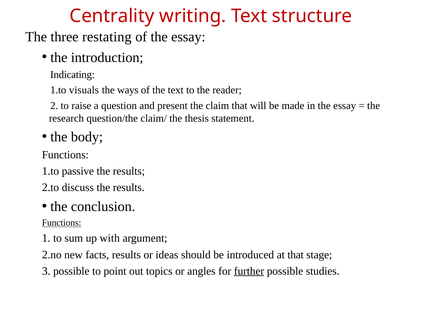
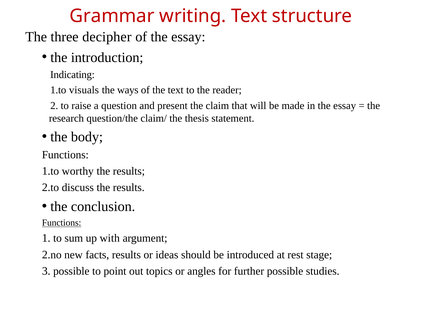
Centrality: Centrality -> Grammar (112, 16)
restating: restating -> decipher (107, 37)
passive: passive -> worthy (78, 171)
at that: that -> rest (296, 254)
further underline: present -> none (249, 271)
